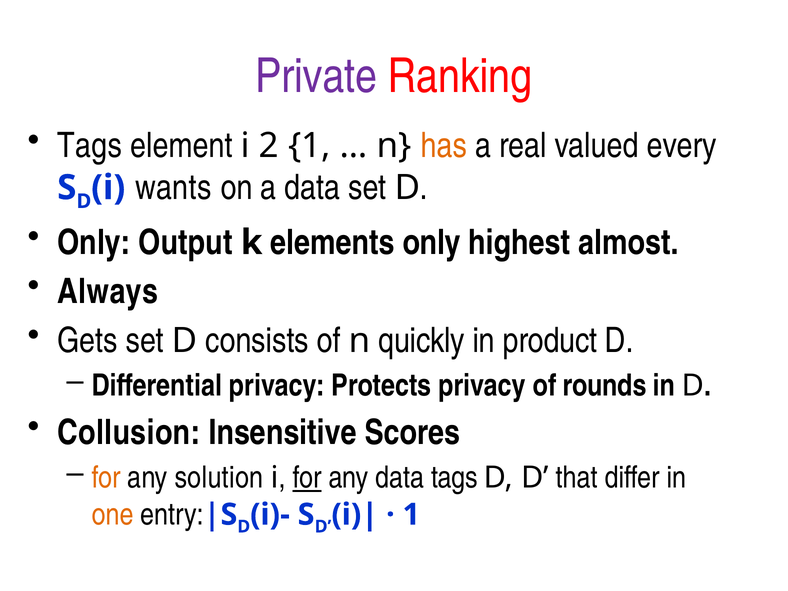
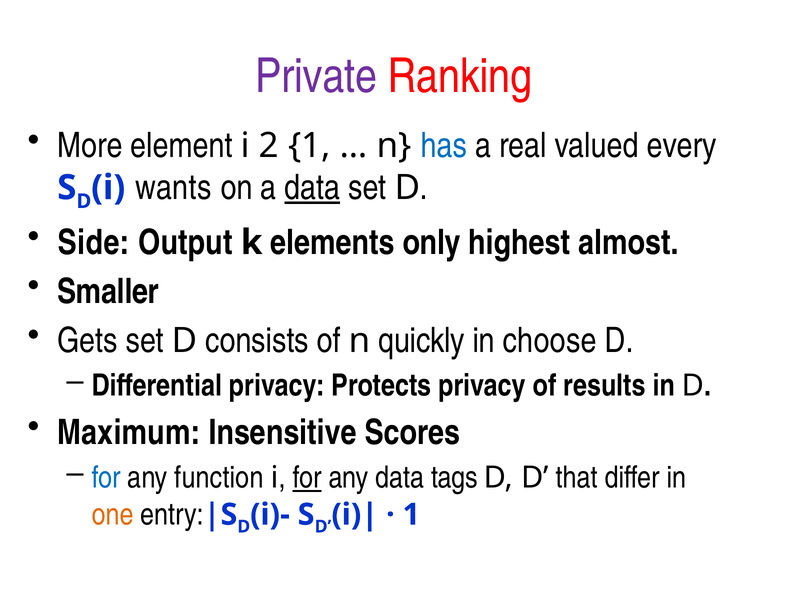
Tags: Tags -> More (90, 146)
has colour: orange -> blue (444, 146)
data underline: none -> present (312, 188)
Only: Only -> Side (94, 242)
Always: Always -> Smaller (108, 292)
product: product -> choose (550, 341)
rounds: rounds -> results (605, 386)
Collusion: Collusion -> Maximum (129, 433)
for colour: orange -> blue (106, 478)
solution: solution -> function (219, 478)
